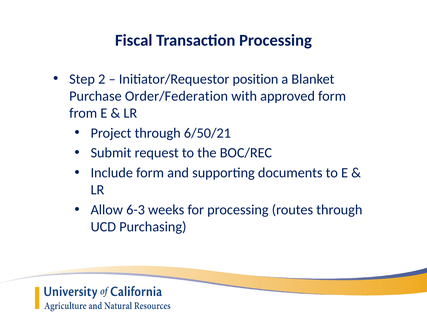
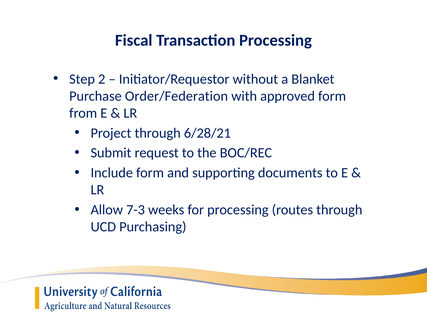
position: position -> without (255, 79)
6/50/21: 6/50/21 -> 6/28/21 (207, 133)
6-3: 6-3 -> 7-3 (136, 210)
